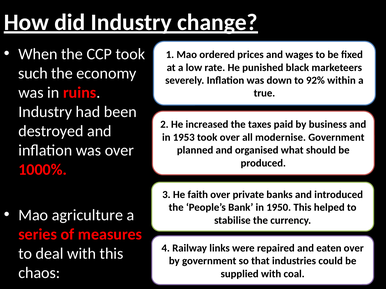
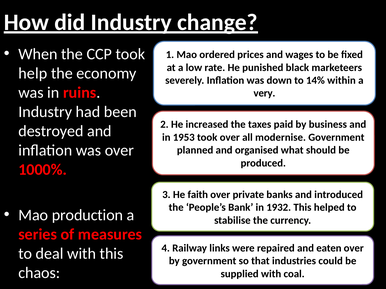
such: such -> help (33, 73)
92%: 92% -> 14% (315, 80)
true: true -> very (264, 93)
1950: 1950 -> 1932 (279, 208)
agriculture: agriculture -> production (87, 215)
